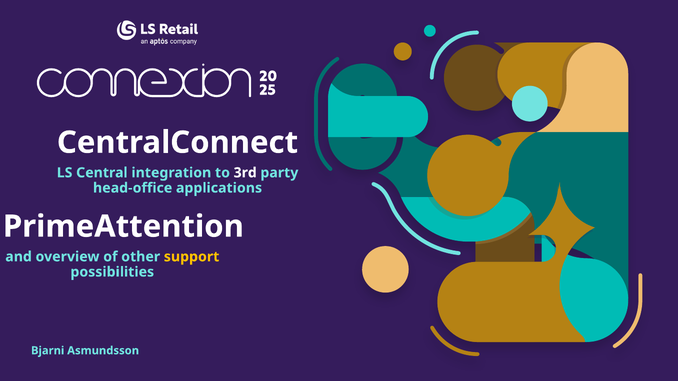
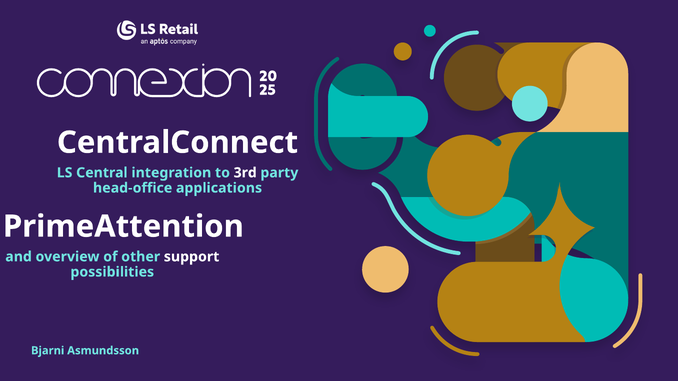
support colour: yellow -> white (192, 257)
